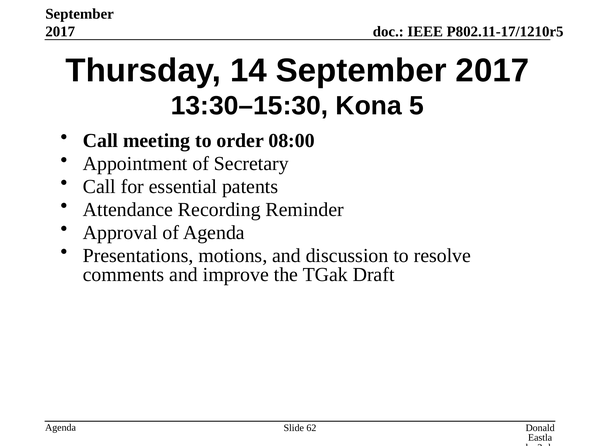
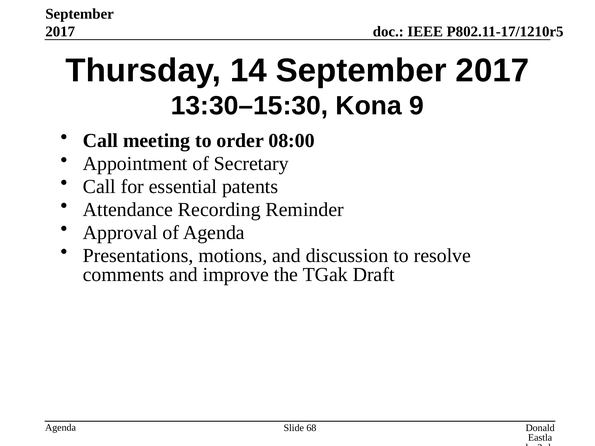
5: 5 -> 9 (416, 106)
62: 62 -> 68 (311, 428)
